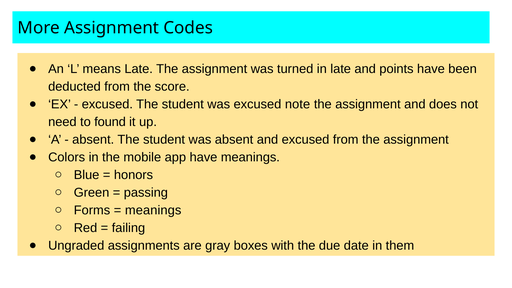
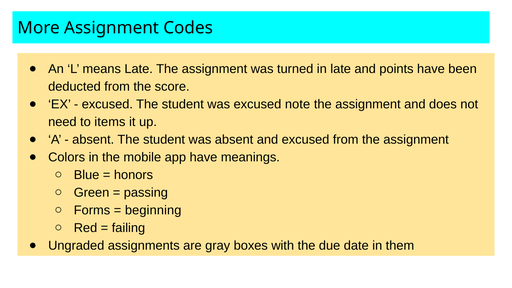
found: found -> items (110, 122)
meanings: meanings -> beginning (153, 210)
